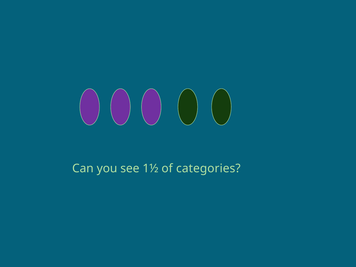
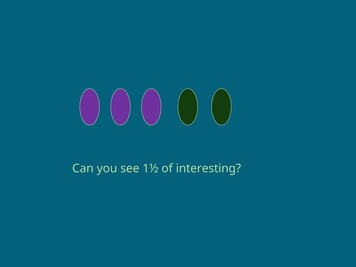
categories: categories -> interesting (208, 168)
